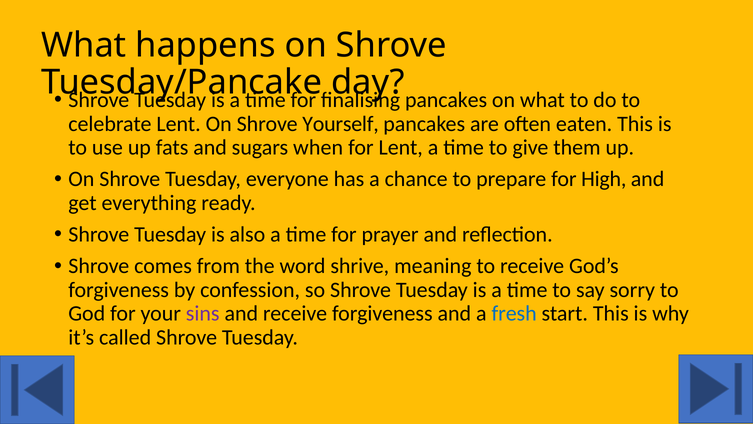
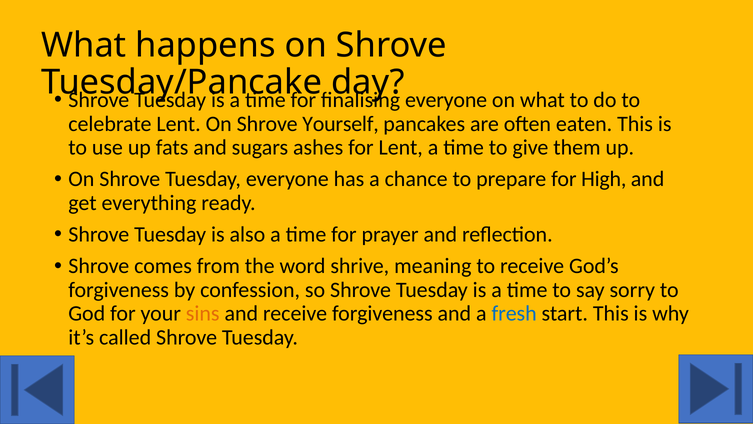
pancakes: pancakes -> everyone (446, 100)
when: when -> ashes (318, 147)
sins colour: purple -> orange (203, 313)
